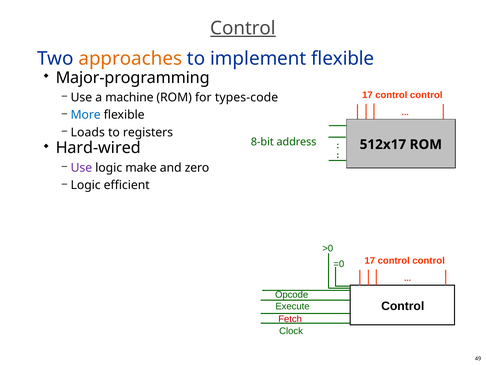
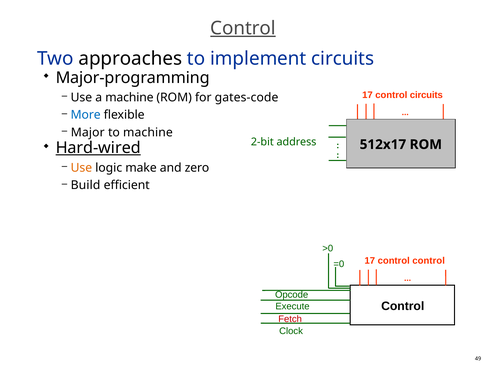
approaches colour: orange -> black (130, 59)
implement flexible: flexible -> circuits (343, 59)
control: control -> circuits (426, 95)
types-code: types-code -> gates-code (247, 97)
Loads: Loads -> Major (88, 132)
to registers: registers -> machine (148, 132)
8-bit: 8-bit -> 2-bit (262, 142)
Hard-wired underline: none -> present (98, 148)
Use colour: purple -> orange (81, 167)
Logic: Logic -> Build (86, 185)
